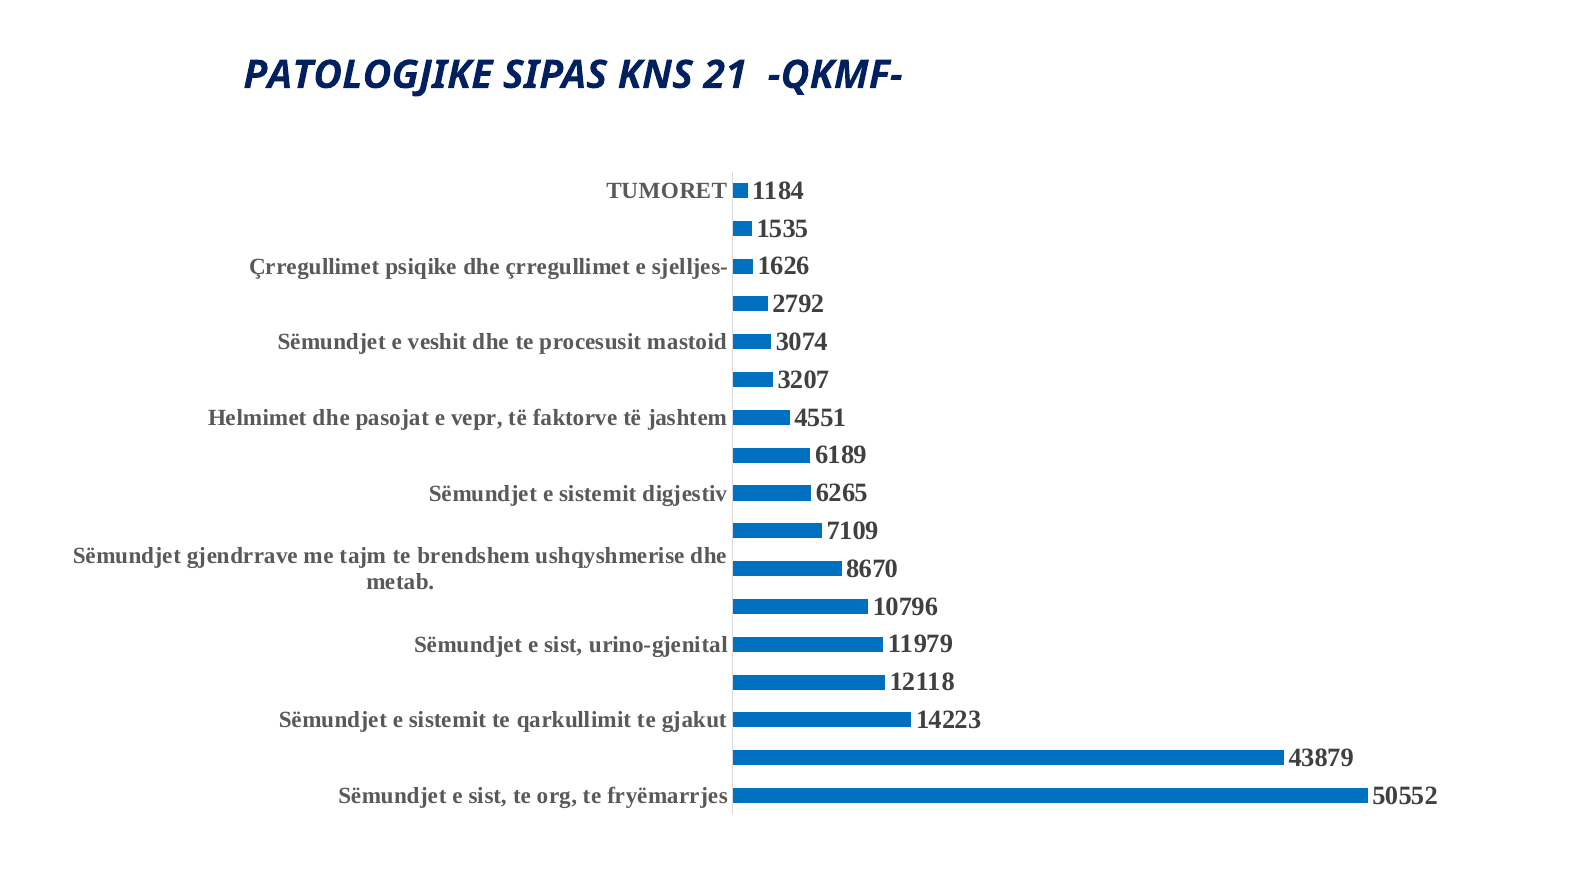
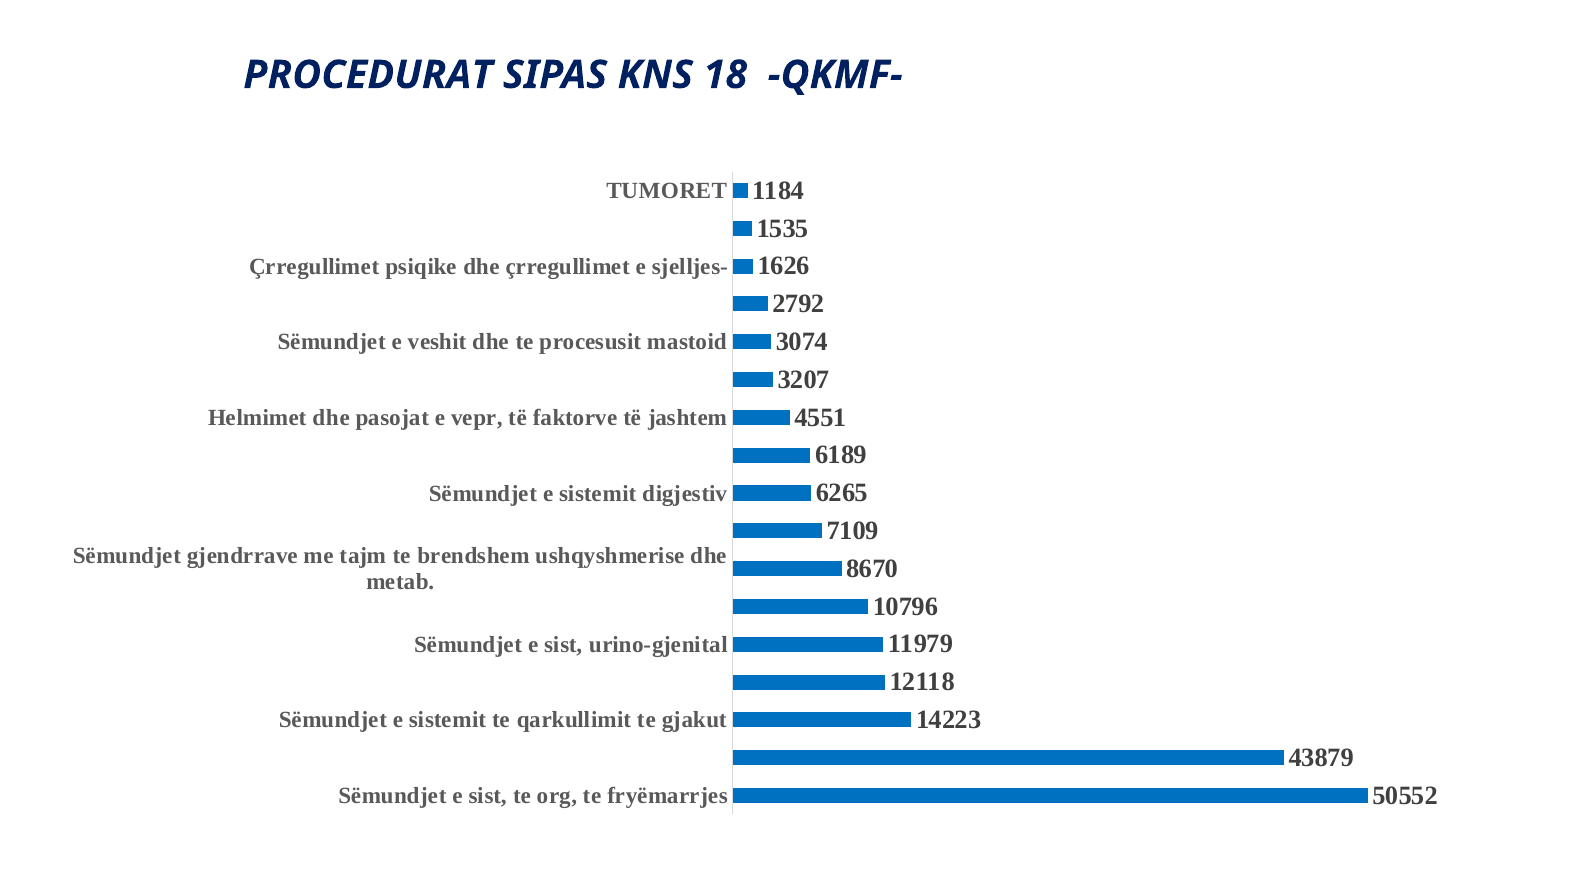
PATOLOGJIKE: PATOLOGJIKE -> PROCEDURAT (368, 75)
21: 21 -> 18 (725, 75)
